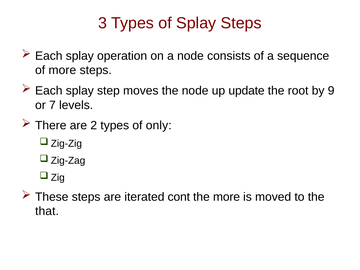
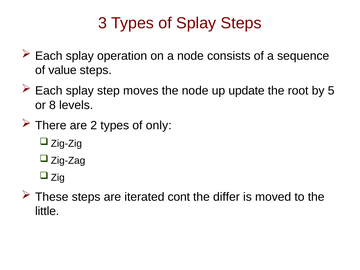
of more: more -> value (62, 70)
9: 9 -> 5 (331, 91)
7: 7 -> 8 (52, 105)
the more: more -> differ (226, 197)
that: that -> little (47, 211)
